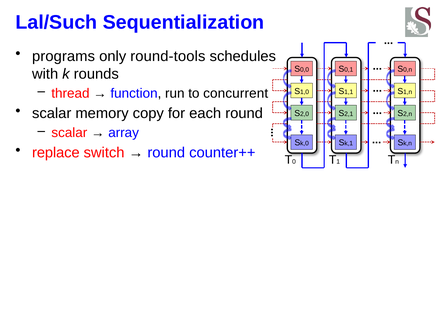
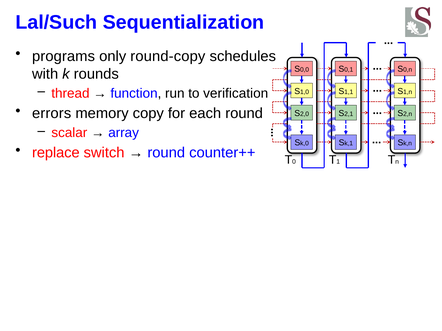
round-tools: round-tools -> round-copy (168, 56)
concurrent: concurrent -> verification (236, 94)
scalar: scalar -> errors (52, 113)
